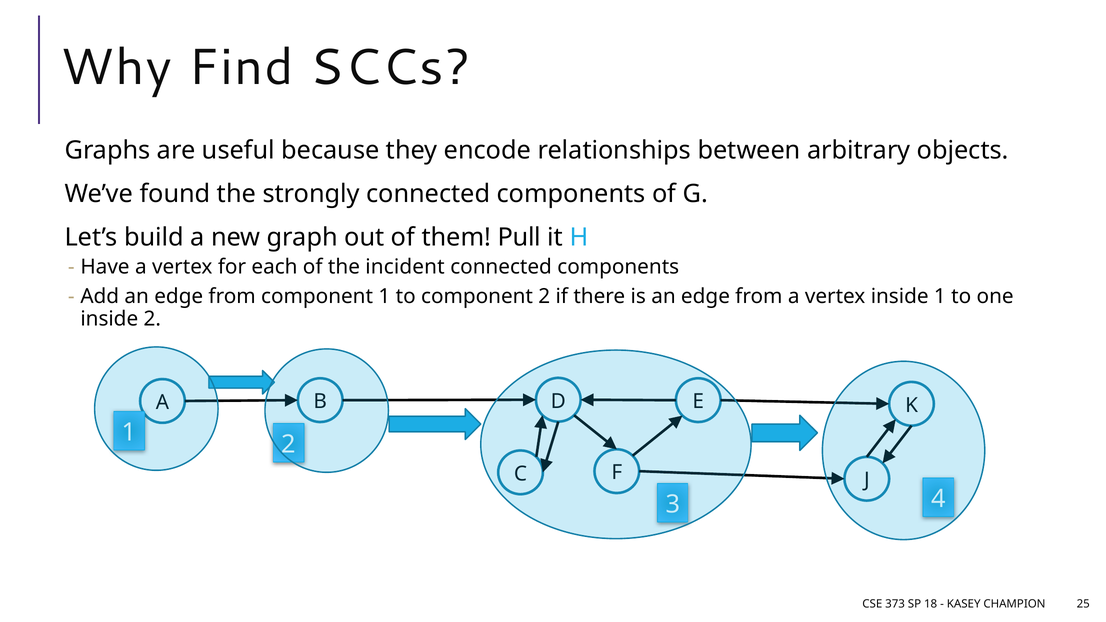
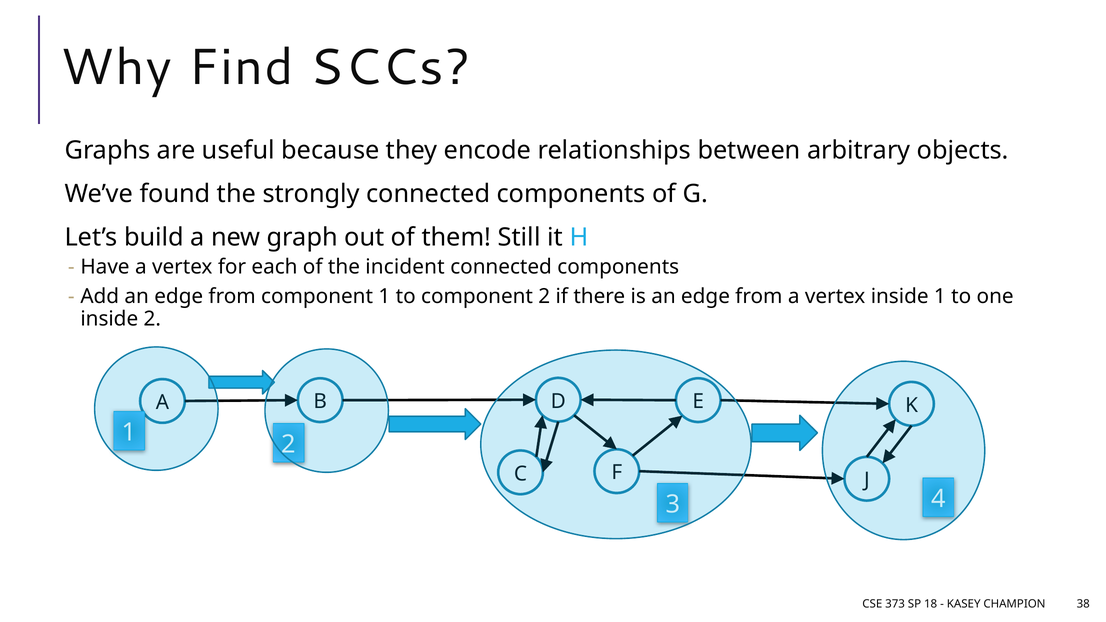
Pull: Pull -> Still (519, 237)
25: 25 -> 38 (1083, 604)
